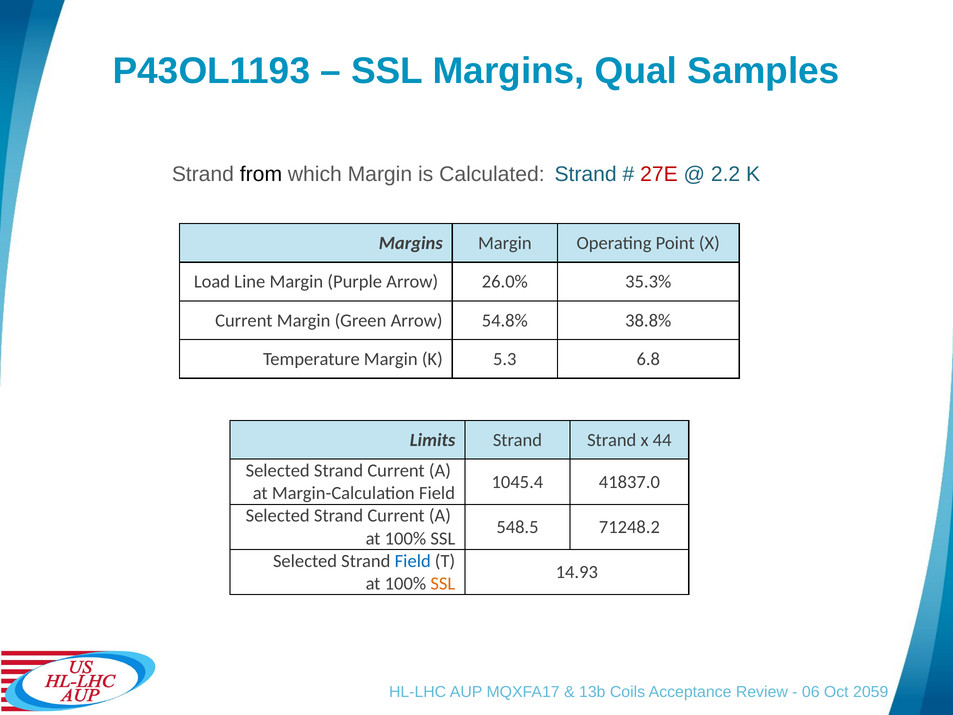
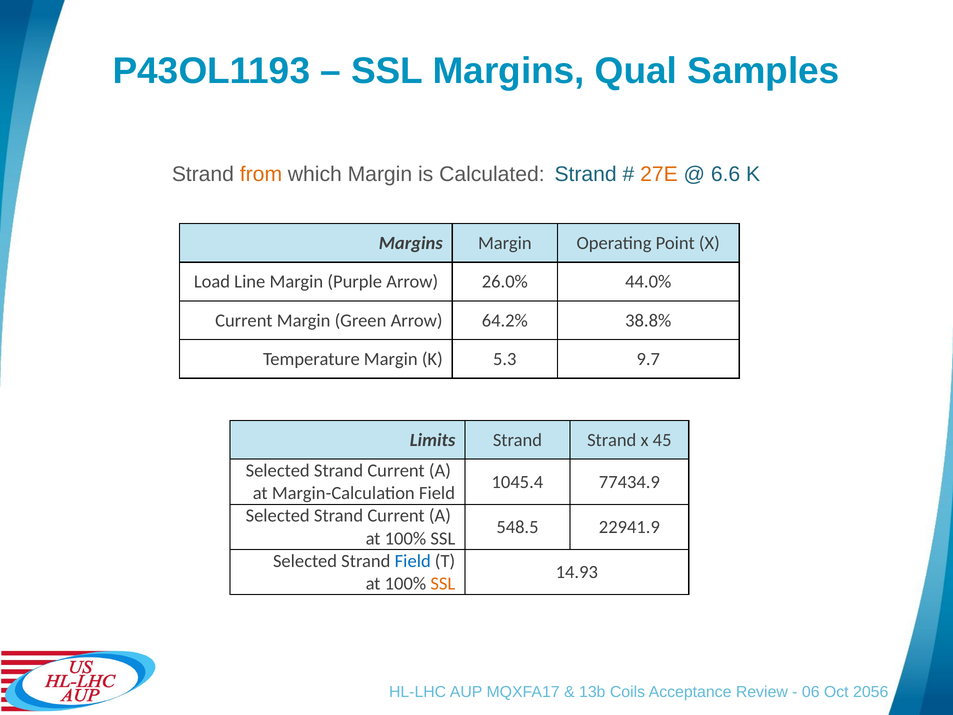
from colour: black -> orange (261, 174)
27E colour: red -> orange (659, 174)
2.2: 2.2 -> 6.6 (726, 174)
35.3%: 35.3% -> 44.0% (648, 282)
54.8%: 54.8% -> 64.2% (505, 320)
6.8: 6.8 -> 9.7 (648, 359)
44: 44 -> 45 (662, 440)
41837.0: 41837.0 -> 77434.9 (629, 482)
71248.2: 71248.2 -> 22941.9 (629, 527)
2059: 2059 -> 2056 (871, 692)
